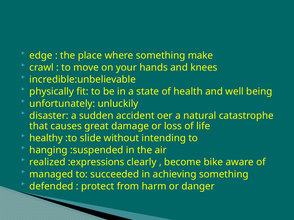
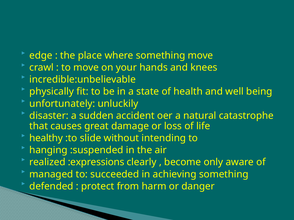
something make: make -> move (200, 56)
bike: bike -> only (213, 163)
